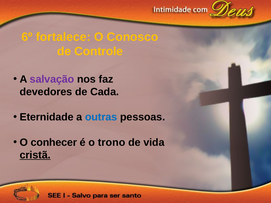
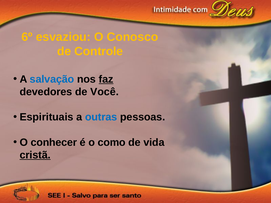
fortalece: fortalece -> esvaziou (63, 37)
salvação colour: purple -> blue (52, 79)
faz underline: none -> present (106, 79)
Cada: Cada -> Você (105, 92)
Eternidade: Eternidade -> Espirituais (47, 117)
trono: trono -> como (112, 143)
